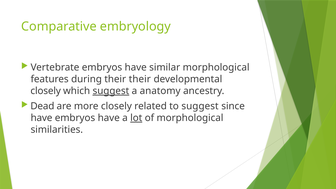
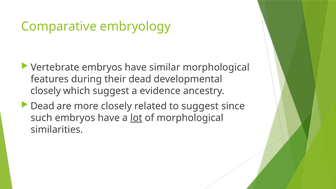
their their: their -> dead (140, 79)
suggest underline: present -> none (111, 91)
anatomy: anatomy -> evidence (160, 91)
have: have -> such (41, 118)
